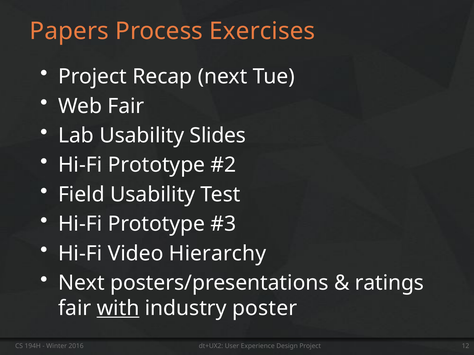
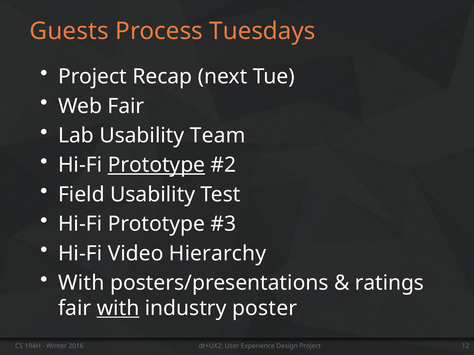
Papers: Papers -> Guests (69, 31)
Exercises: Exercises -> Tuesdays (262, 31)
Slides: Slides -> Team (218, 136)
Prototype underline: none -> present (156, 165)
Next: Next -> With (81, 283)
